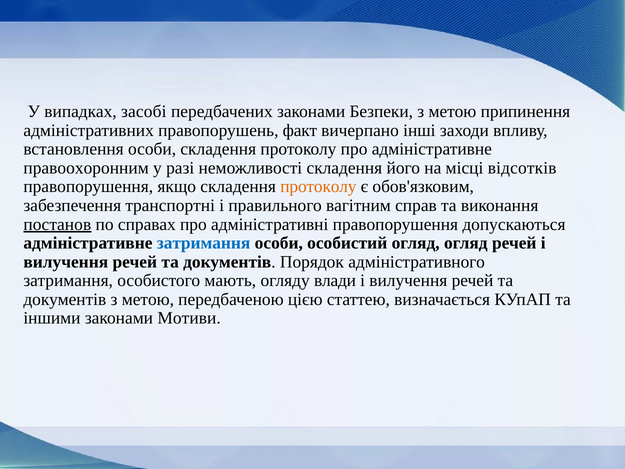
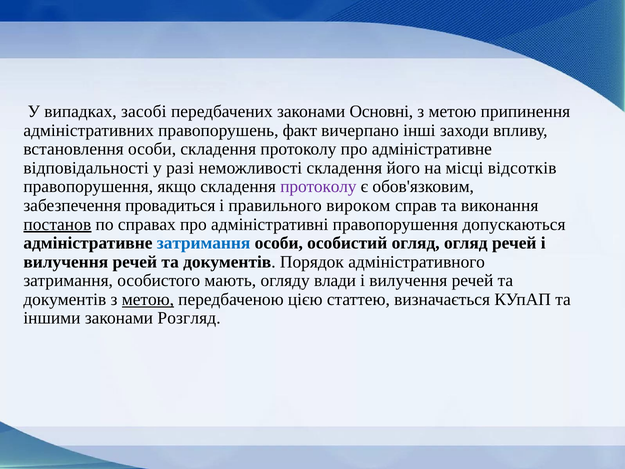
Безпеки: Безпеки -> Основні (381, 112)
правоохоронним: правоохоронним -> відповідальності (86, 168)
протоколу colour: orange -> purple (318, 187)
транспортні: транспортні -> провадиться (170, 205)
вагітним: вагітним -> вироком (358, 205)
метою underline: none -> present (148, 299)
Мотиви: Мотиви -> Розгляд (189, 318)
